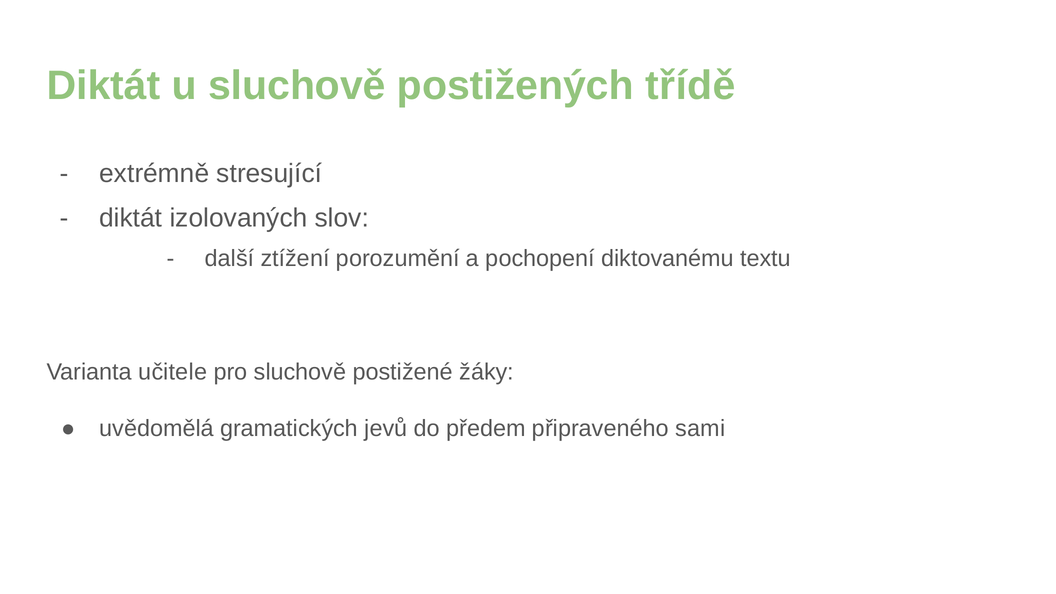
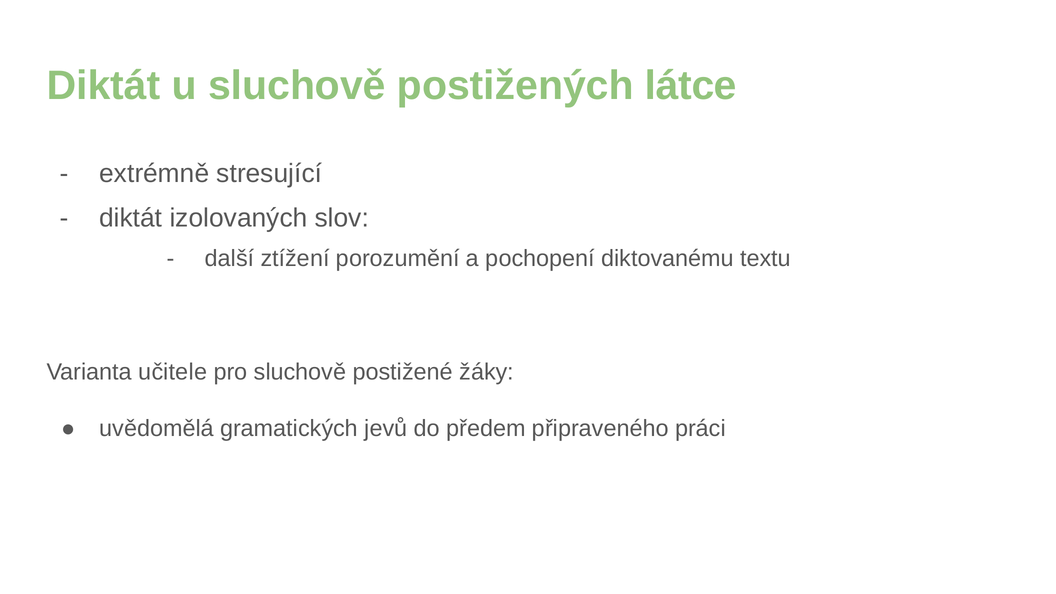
třídě: třídě -> látce (691, 86)
sami: sami -> práci (700, 429)
